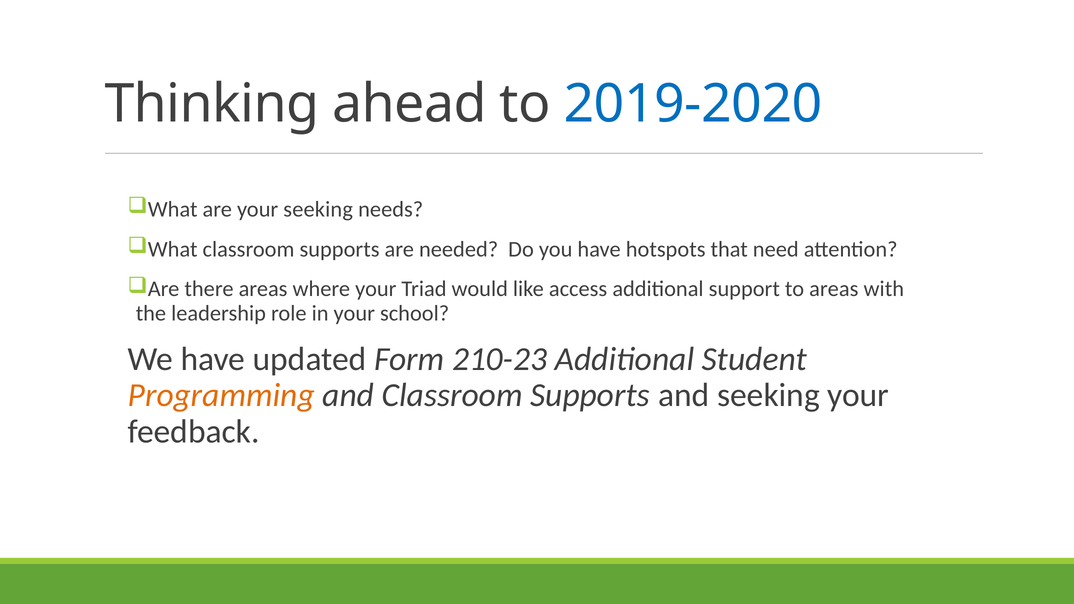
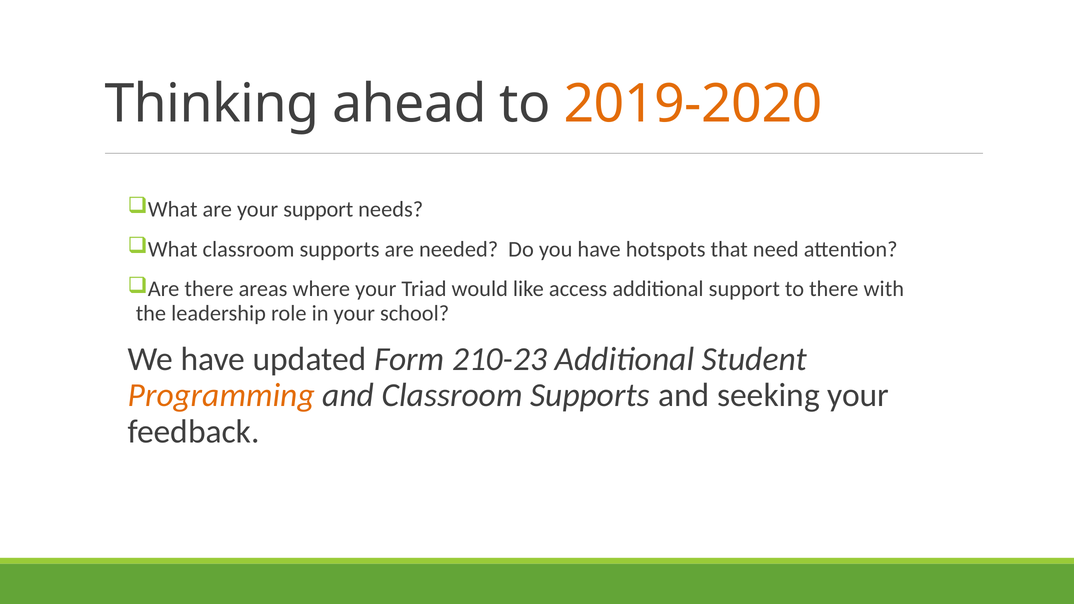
2019-2020 colour: blue -> orange (693, 104)
your seeking: seeking -> support (318, 209)
to areas: areas -> there (834, 289)
